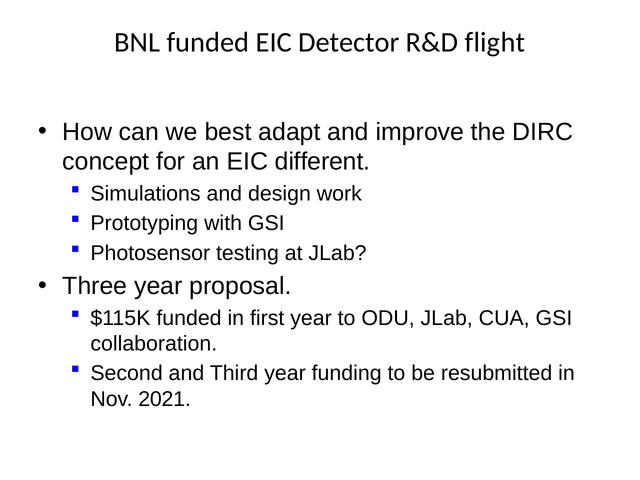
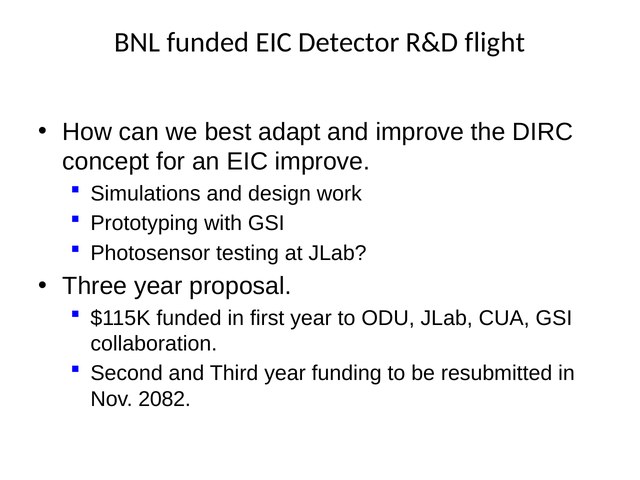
EIC different: different -> improve (322, 162)
2021: 2021 -> 2082 (165, 399)
